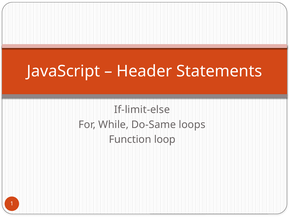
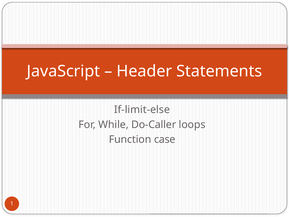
Do-Same: Do-Same -> Do-Caller (154, 124)
loop: loop -> case (165, 139)
